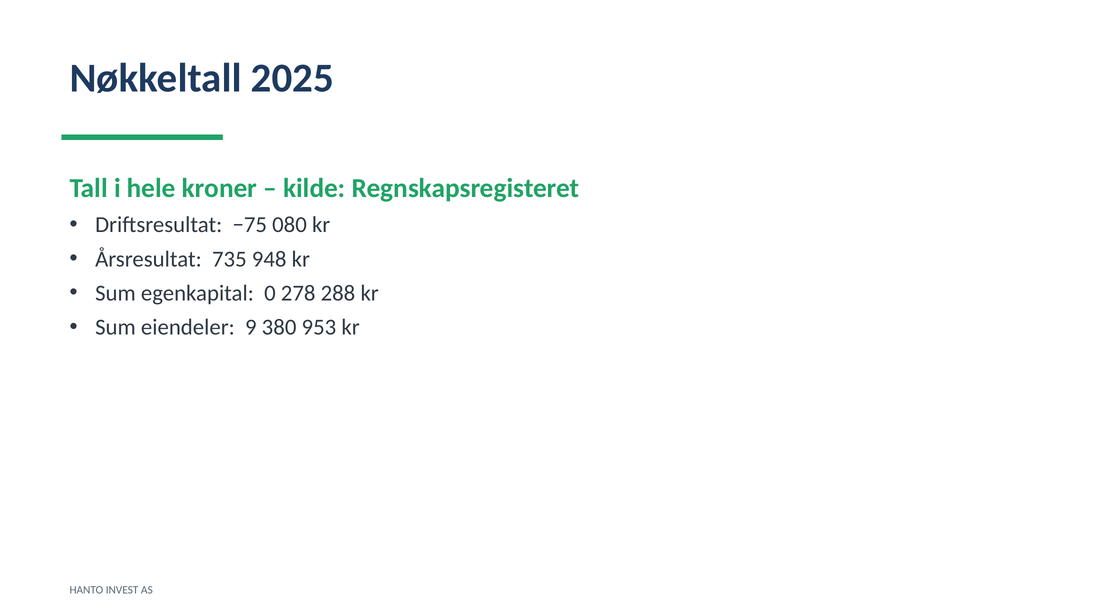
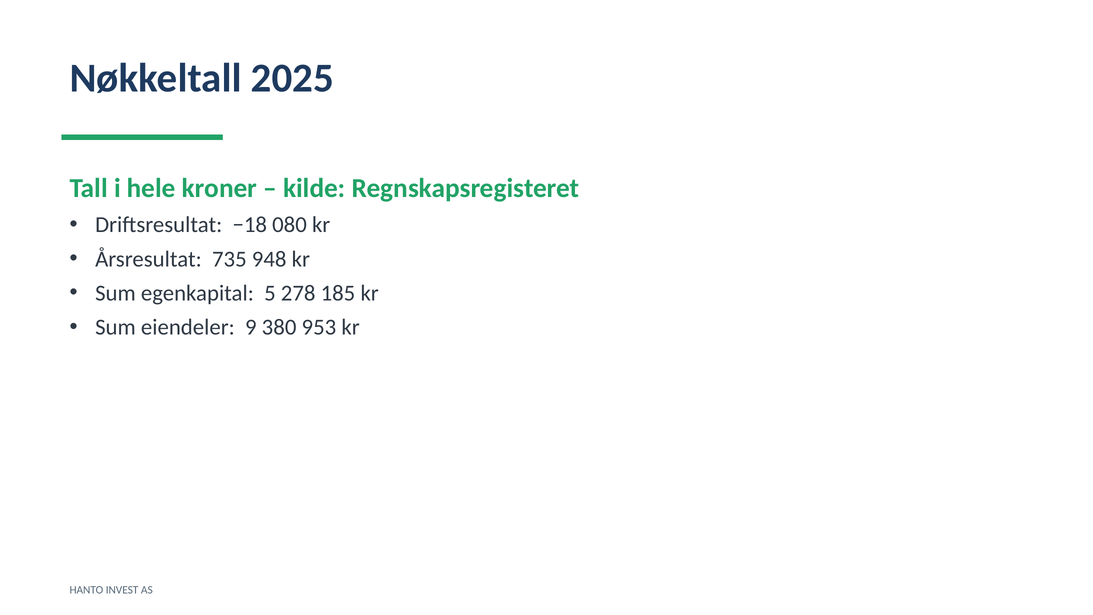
−75: −75 -> −18 (250, 225)
0: 0 -> 5 (270, 293)
288: 288 -> 185 (338, 293)
